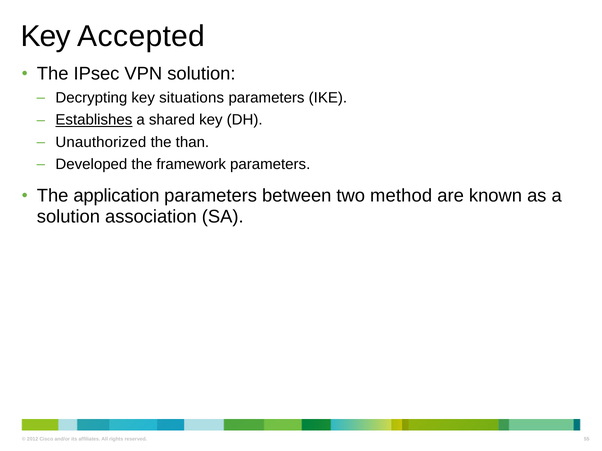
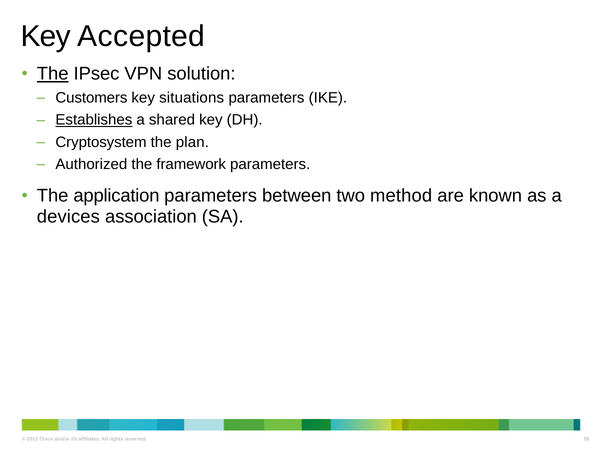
The underline: none -> present (53, 74)
Decrypting: Decrypting -> Customers (91, 98)
Unauthorized: Unauthorized -> Cryptosystem (101, 142)
than: than -> plan (192, 142)
Developed: Developed -> Authorized (91, 164)
solution: solution -> devices (68, 217)
